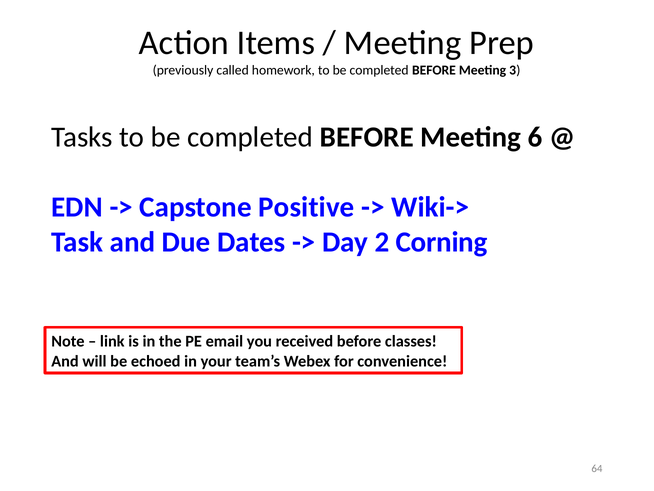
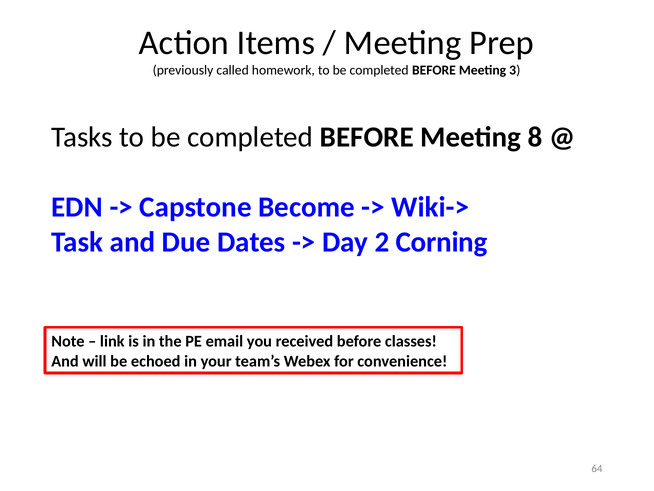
6: 6 -> 8 (535, 137)
Positive: Positive -> Become (307, 207)
